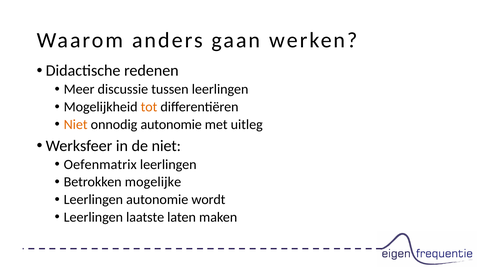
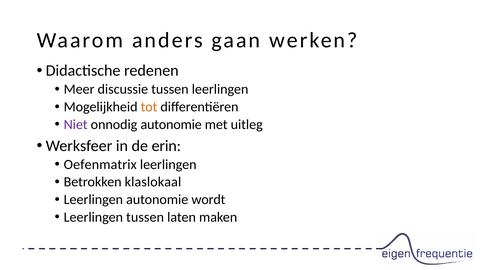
Niet colour: orange -> purple (76, 125)
de niet: niet -> erin (166, 146)
mogelijke: mogelijke -> klaslokaal (153, 182)
Leerlingen laatste: laatste -> tussen (145, 218)
